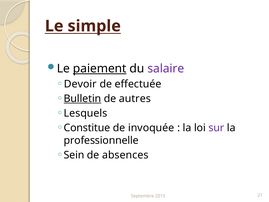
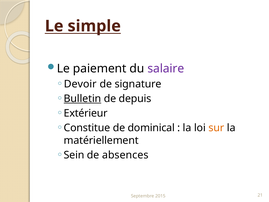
paiement underline: present -> none (100, 69)
effectuée: effectuée -> signature (138, 84)
autres: autres -> depuis (135, 99)
Lesquels: Lesquels -> Extérieur (86, 113)
invoquée: invoquée -> dominical (151, 128)
sur colour: purple -> orange (216, 128)
professionnelle: professionnelle -> matériellement (101, 140)
